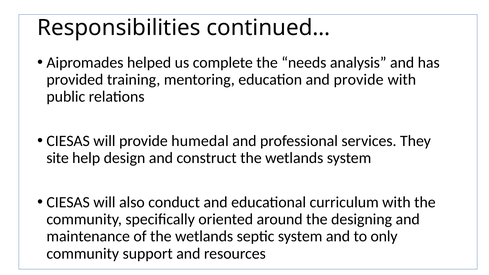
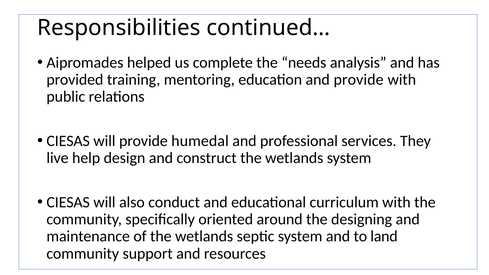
site: site -> live (58, 158)
only: only -> land (384, 236)
